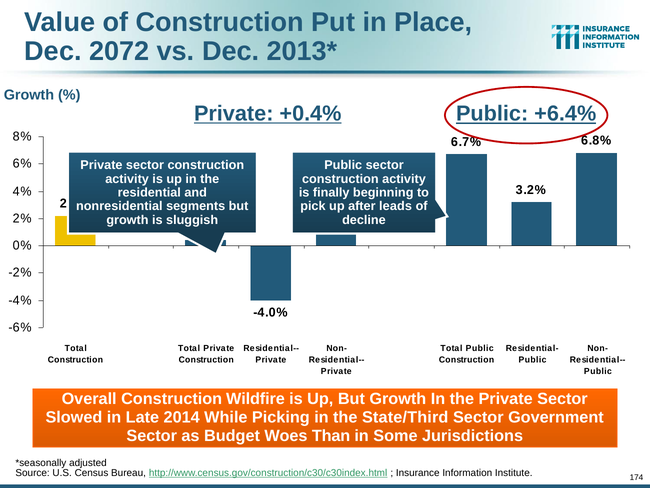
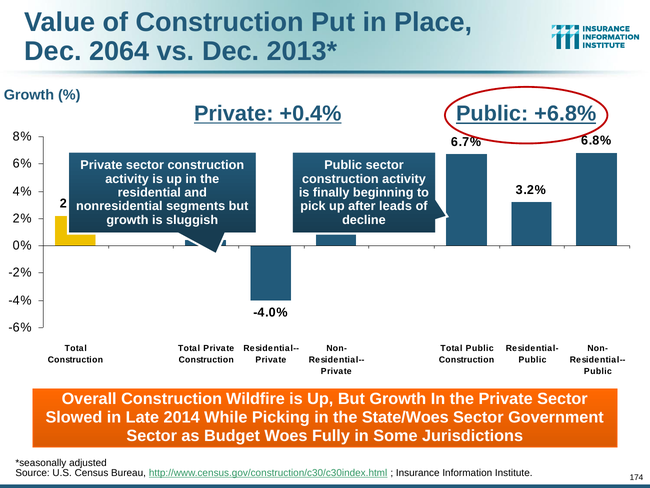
2072: 2072 -> 2064 (119, 51)
+6.4%: +6.4% -> +6.8% (565, 114)
State/Third: State/Third -> State/Woes (405, 417)
Than: Than -> Fully (331, 435)
